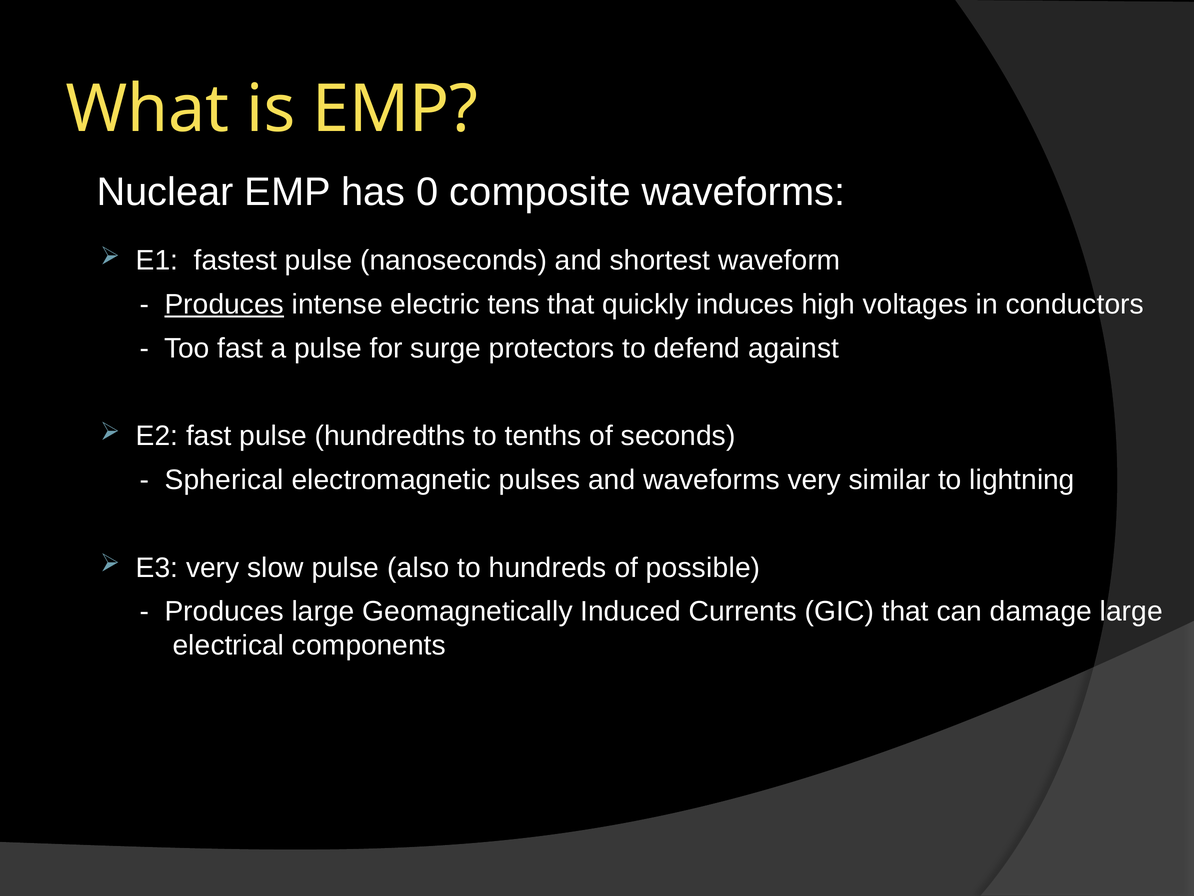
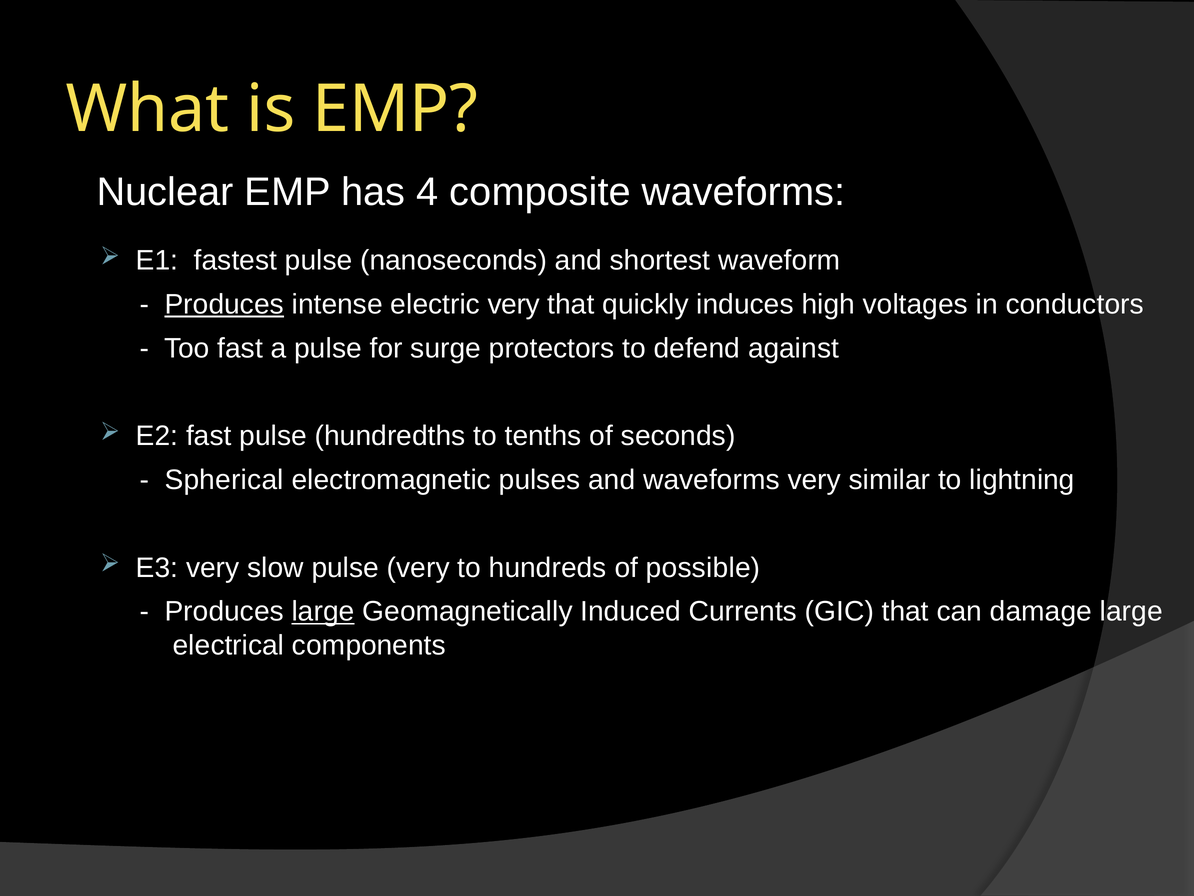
0: 0 -> 4 (427, 192)
electric tens: tens -> very (514, 304)
pulse also: also -> very (418, 567)
large underline: none -> present (323, 611)
